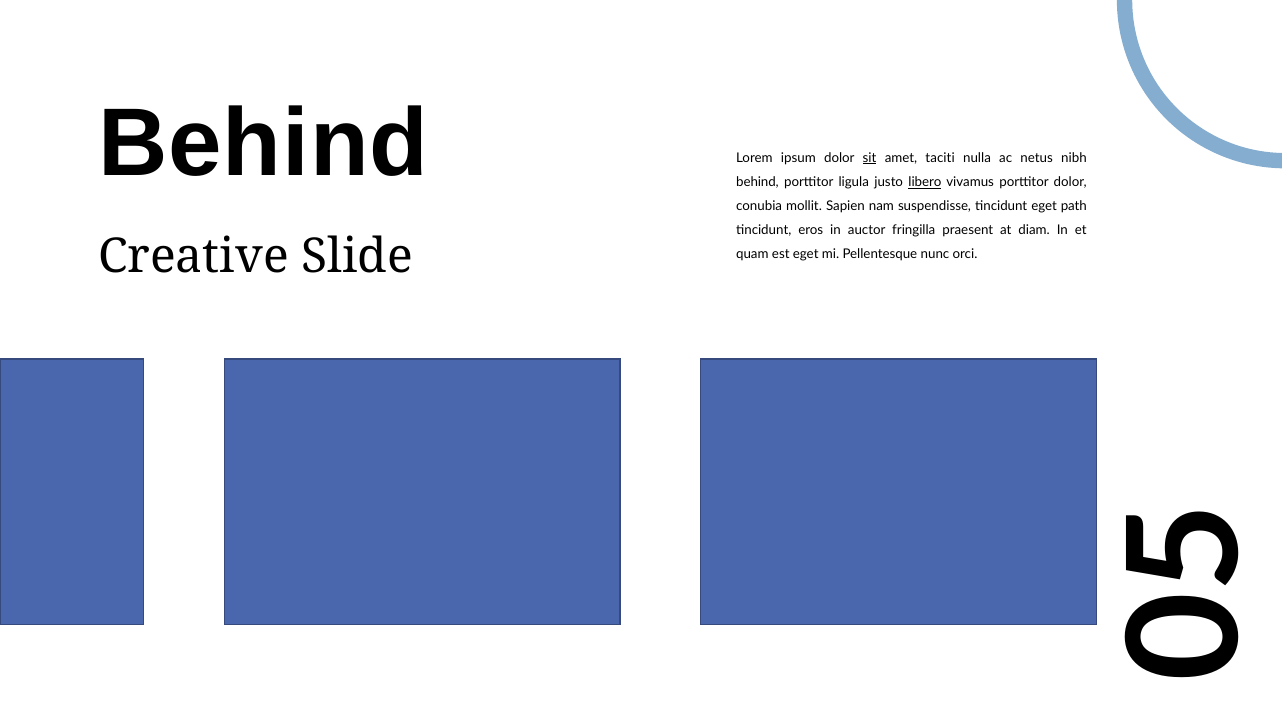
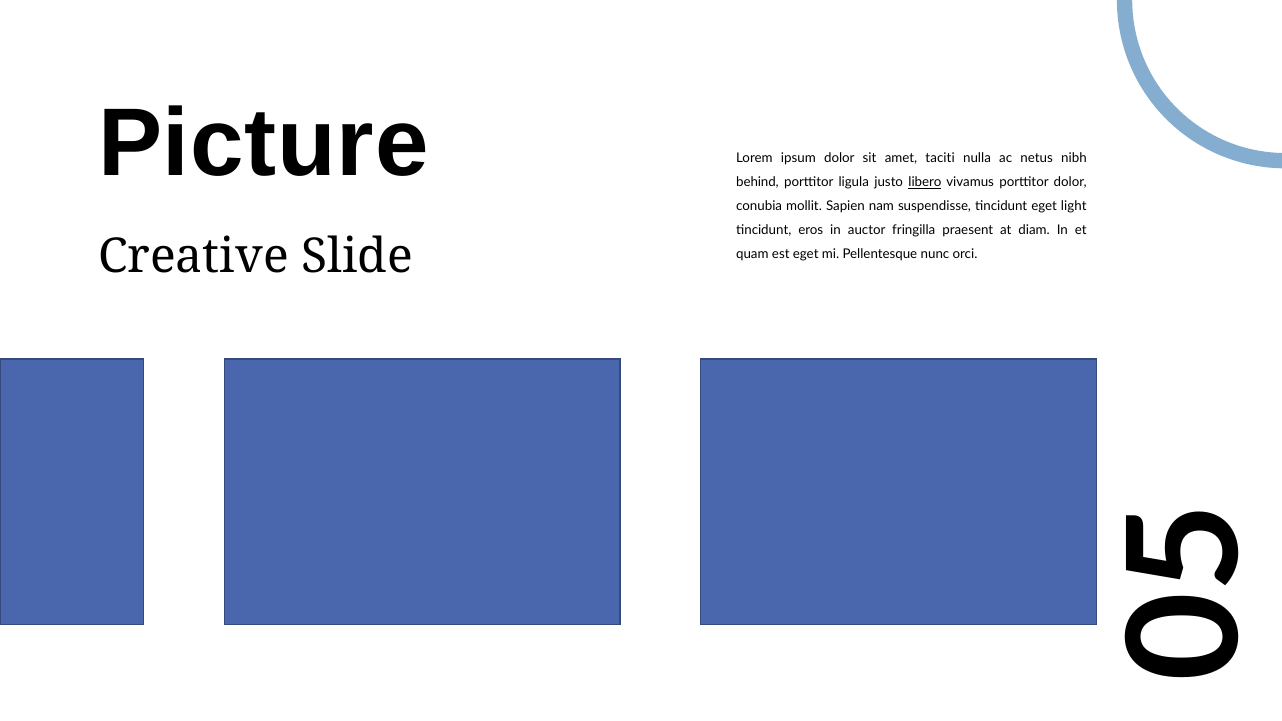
Behind: Behind -> Picture (263, 143)
sit underline: present -> none (870, 158)
path: path -> light (1074, 206)
